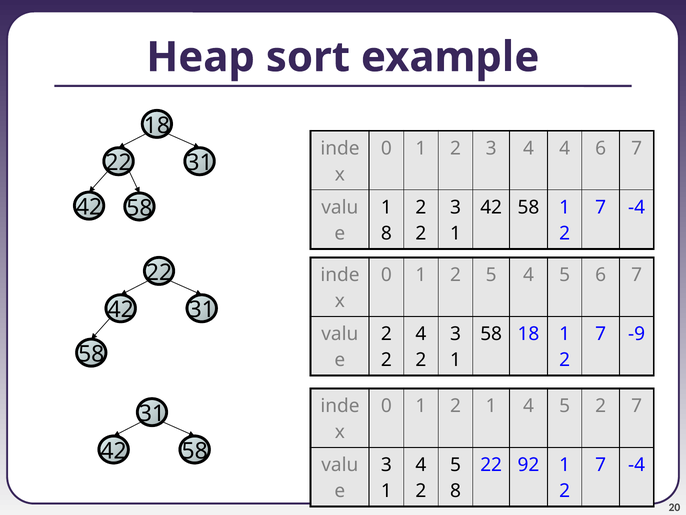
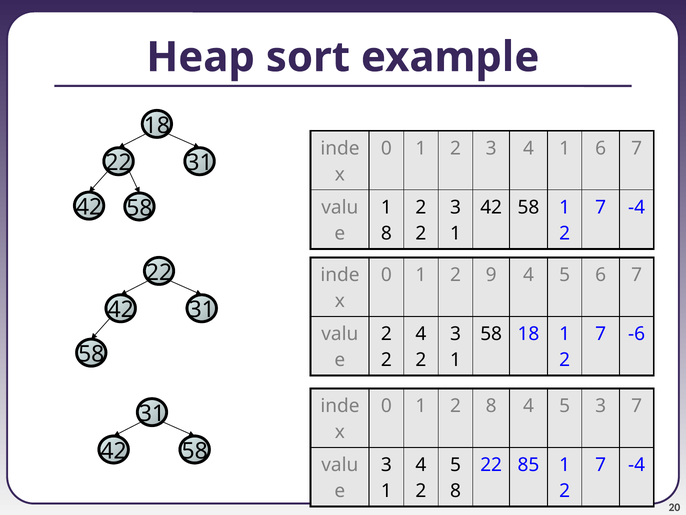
4 4: 4 -> 1 (565, 148)
1 2 5: 5 -> 9 (491, 275)
-9: -9 -> -6 (637, 334)
2 1: 1 -> 8 (491, 406)
5 2: 2 -> 3 (601, 406)
92: 92 -> 85 (529, 465)
